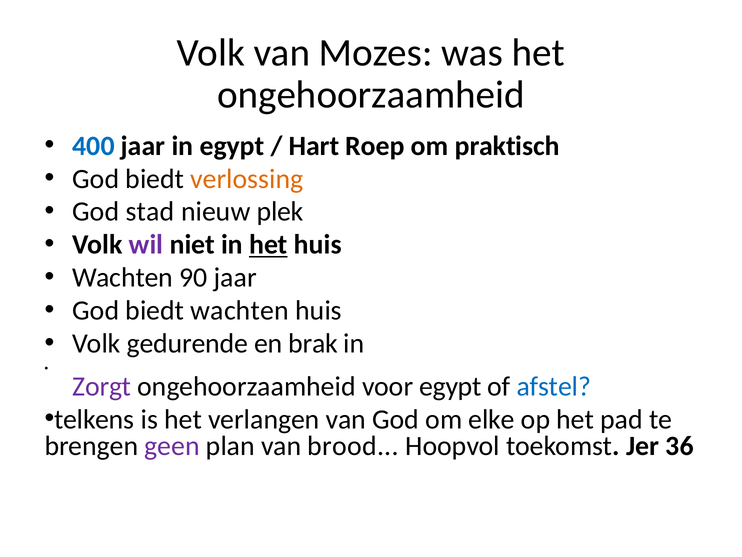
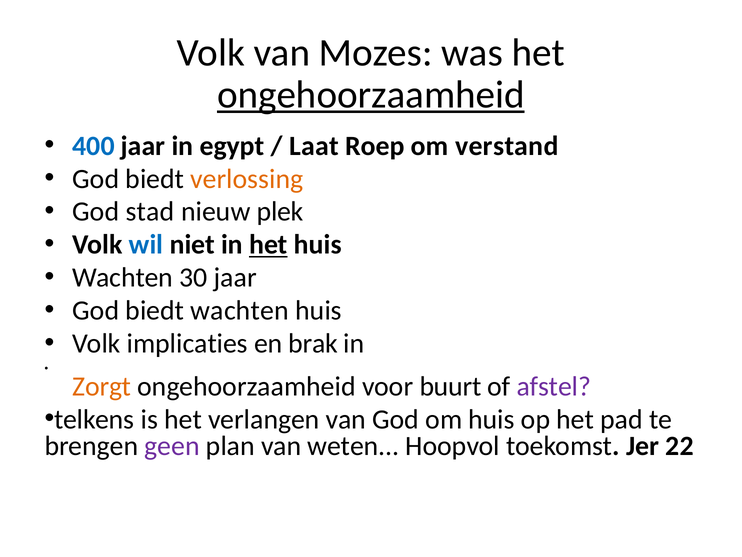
ongehoorzaamheid underline: none -> present (371, 95)
Hart: Hart -> Laat (314, 146)
praktisch: praktisch -> verstand (507, 146)
wil colour: purple -> blue (146, 245)
90: 90 -> 30 (193, 277)
gedurende: gedurende -> implicaties (187, 343)
Zorgt colour: purple -> orange (102, 386)
voor egypt: egypt -> buurt (450, 386)
afstel colour: blue -> purple (554, 386)
om elke: elke -> huis (492, 419)
brood: brood -> weten (353, 446)
36: 36 -> 22 (680, 446)
